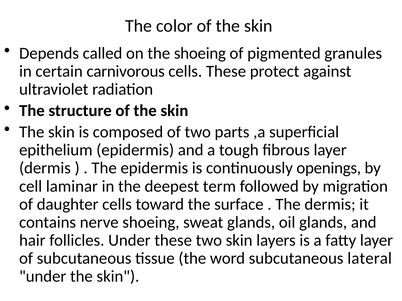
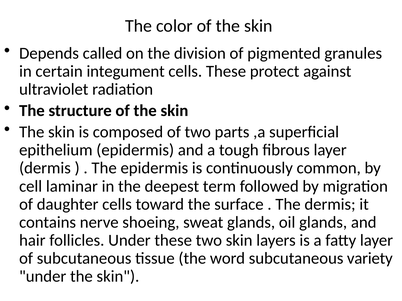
the shoeing: shoeing -> division (200, 53)
carnivorous: carnivorous -> integument (126, 72)
openings: openings -> common (329, 168)
lateral: lateral -> variety (370, 259)
